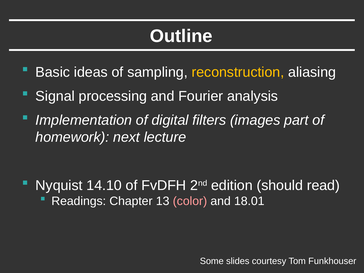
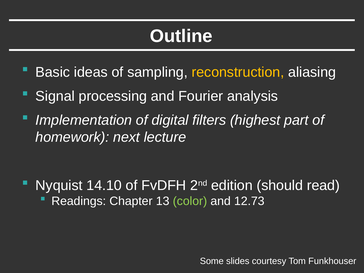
images: images -> highest (255, 120)
color colour: pink -> light green (190, 201)
18.01: 18.01 -> 12.73 (249, 201)
